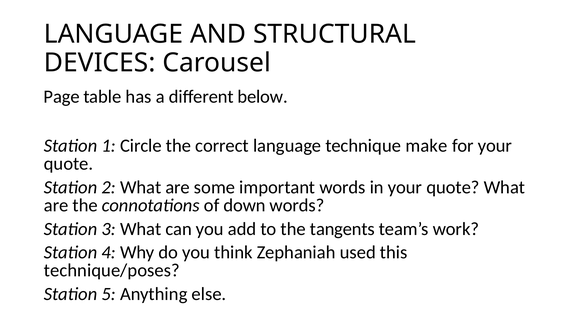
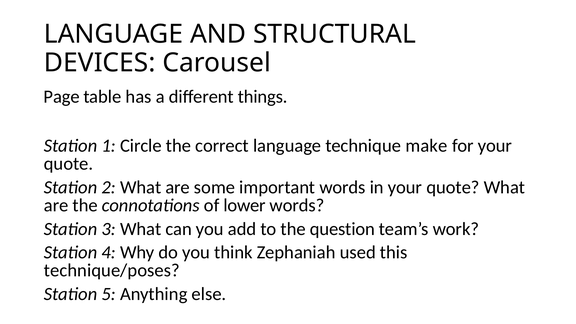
below: below -> things (263, 97)
down: down -> lower (245, 205)
tangents: tangents -> question (342, 229)
